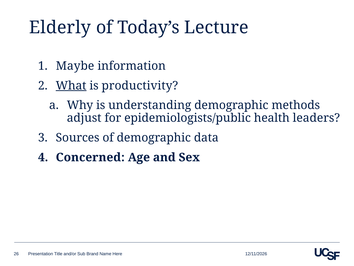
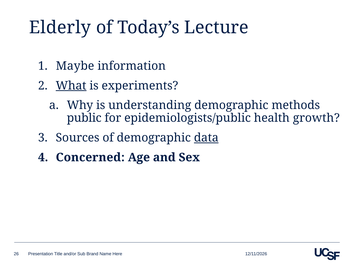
productivity: productivity -> experiments (140, 85)
adjust: adjust -> public (84, 118)
leaders: leaders -> growth (316, 118)
data underline: none -> present (206, 137)
